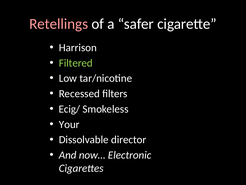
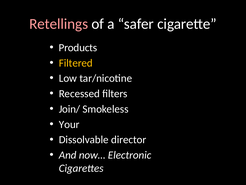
Harrison: Harrison -> Products (78, 48)
Filtered colour: light green -> yellow (76, 63)
Ecig/: Ecig/ -> Join/ (69, 109)
